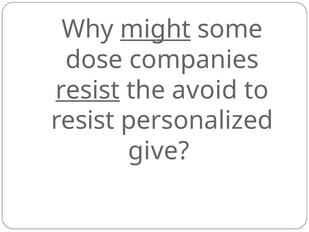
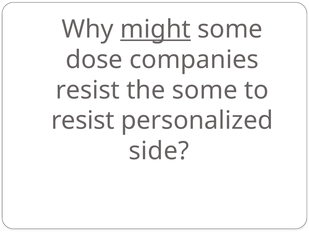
resist underline: present -> none (88, 90)
the avoid: avoid -> some (205, 90)
give: give -> side (159, 151)
